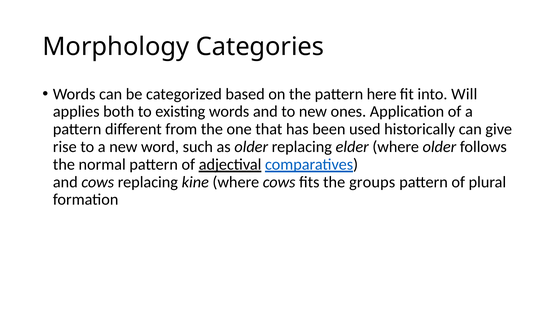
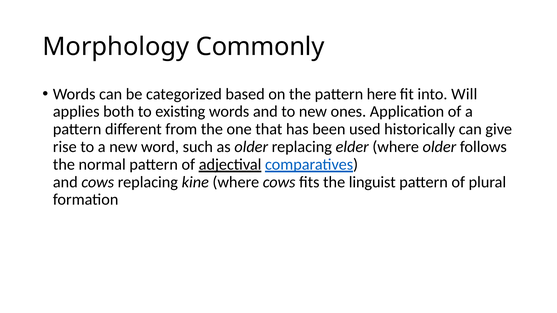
Categories: Categories -> Commonly (260, 47)
groups: groups -> linguist (372, 182)
